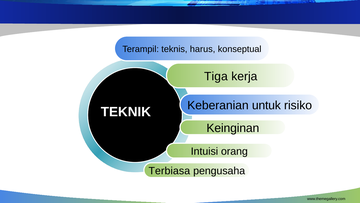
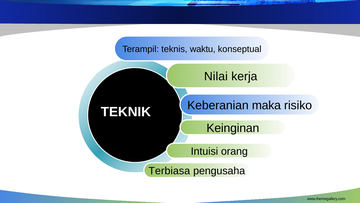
harus: harus -> waktu (203, 49)
Tiga: Tiga -> Nilai (216, 76)
untuk: untuk -> maka (266, 105)
